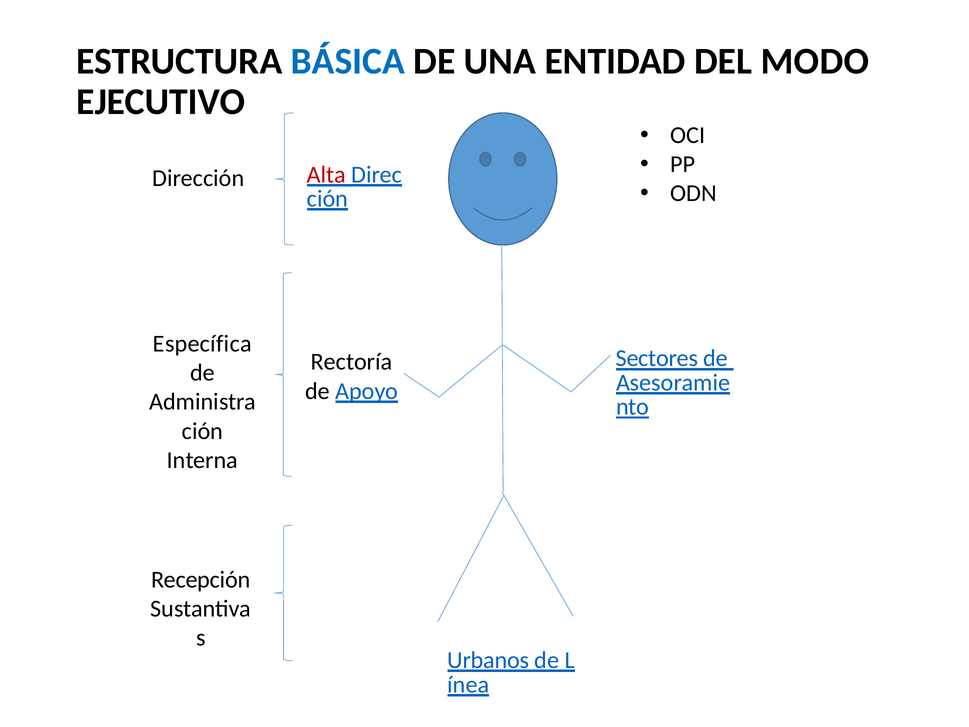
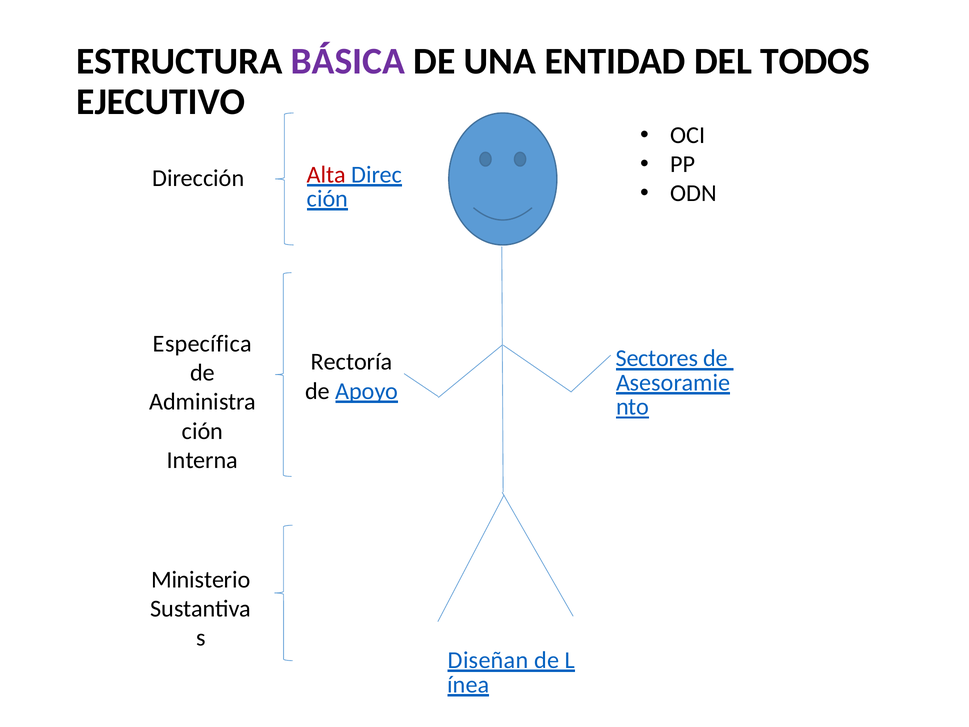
BÁSICA colour: blue -> purple (348, 61)
MODO: MODO -> TODOS (815, 61)
Recepción: Recepción -> Ministerio (201, 579)
Urbanos: Urbanos -> Diseñan (488, 660)
